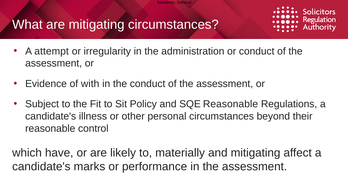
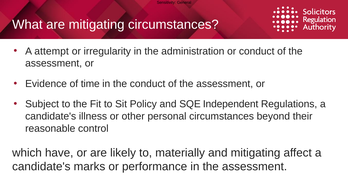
with: with -> time (90, 84)
SQE Reasonable: Reasonable -> Independent (231, 104)
